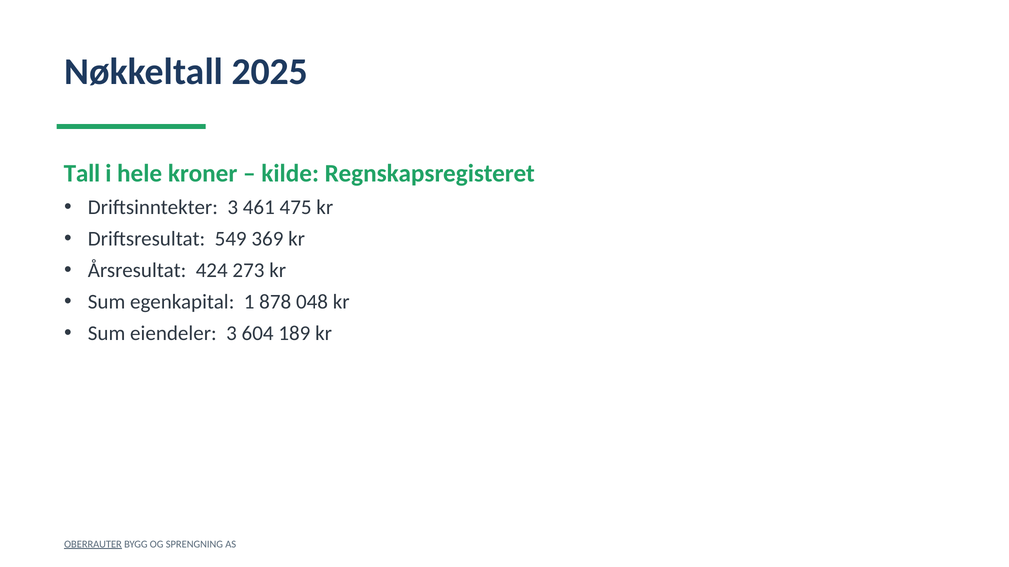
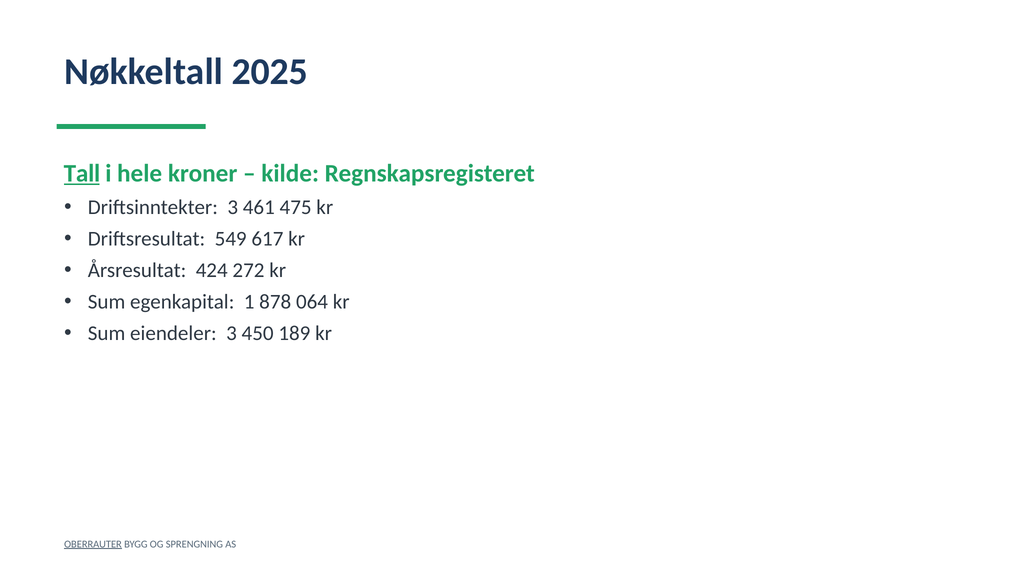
Tall underline: none -> present (82, 174)
369: 369 -> 617 (267, 239)
273: 273 -> 272 (248, 271)
048: 048 -> 064 (312, 302)
604: 604 -> 450 (258, 334)
